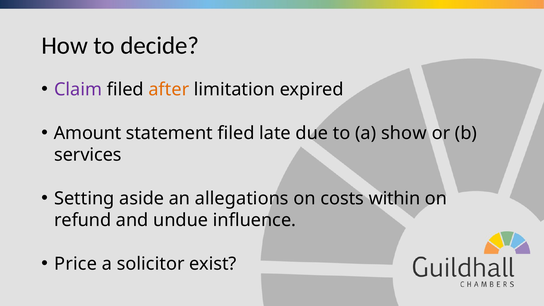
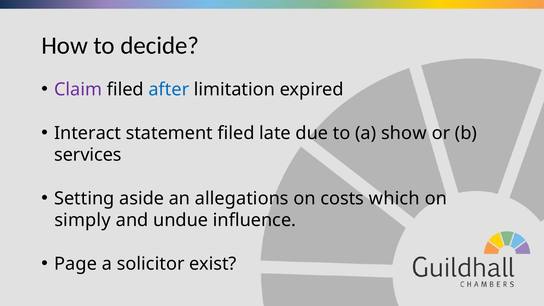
after colour: orange -> blue (169, 90)
Amount: Amount -> Interact (88, 133)
within: within -> which (394, 198)
refund: refund -> simply (83, 220)
Price: Price -> Page (76, 264)
